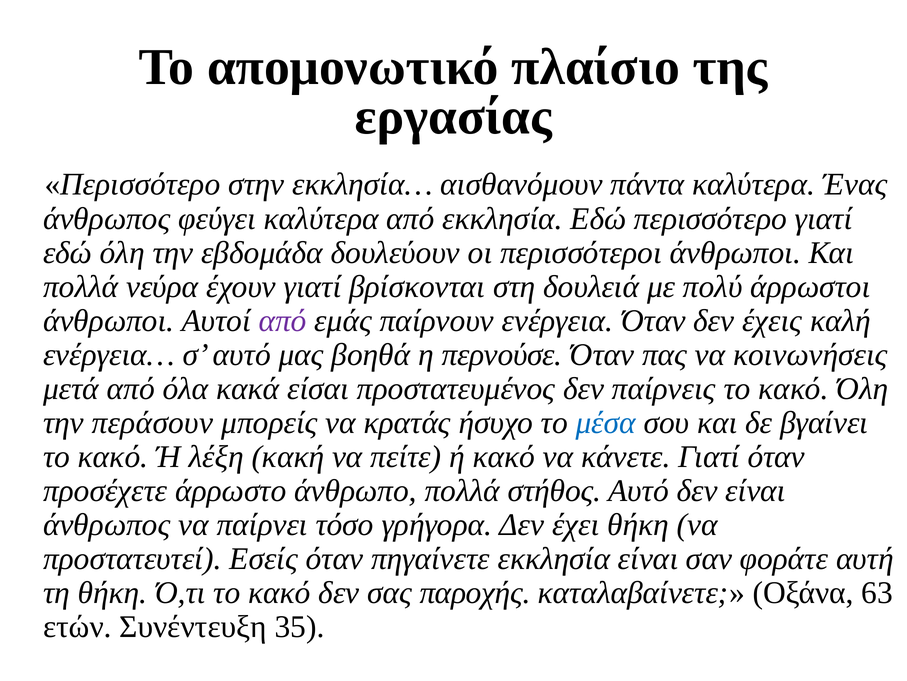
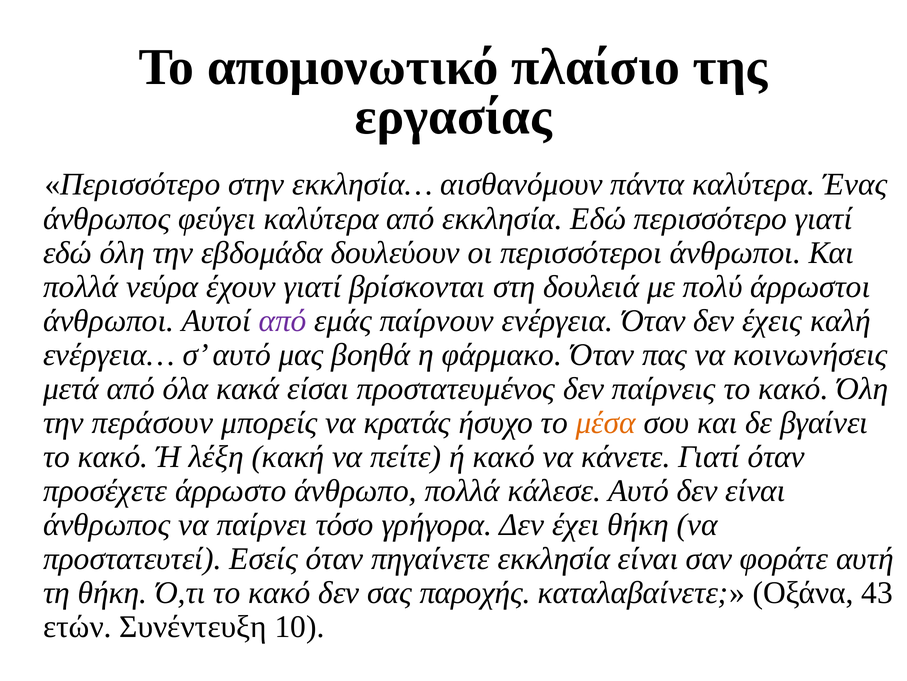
περνούσε: περνούσε -> φάρμακο (502, 354)
μέσα colour: blue -> orange (606, 422)
στήθος: στήθος -> κάλεσε (554, 490)
63: 63 -> 43 (877, 592)
35: 35 -> 10 (299, 626)
